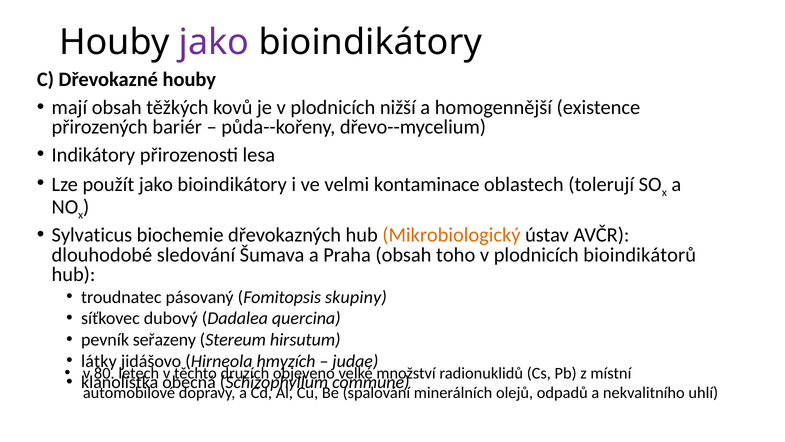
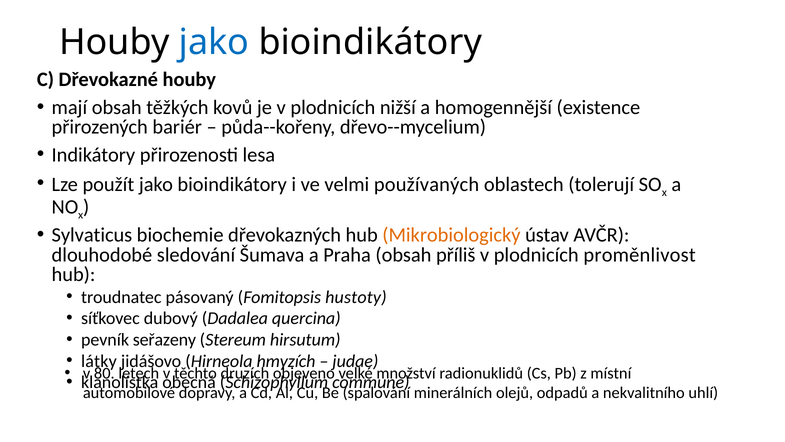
jako colour: purple -> blue (214, 42)
kontaminace: kontaminace -> používaných (427, 185)
toho: toho -> příliš (456, 255)
bioindikátorů: bioindikátorů -> proměnlivost (640, 255)
skupiny: skupiny -> hustoty (356, 297)
